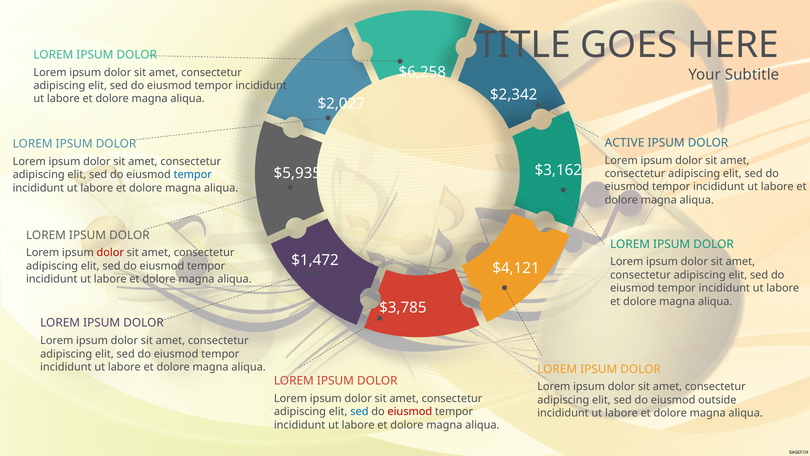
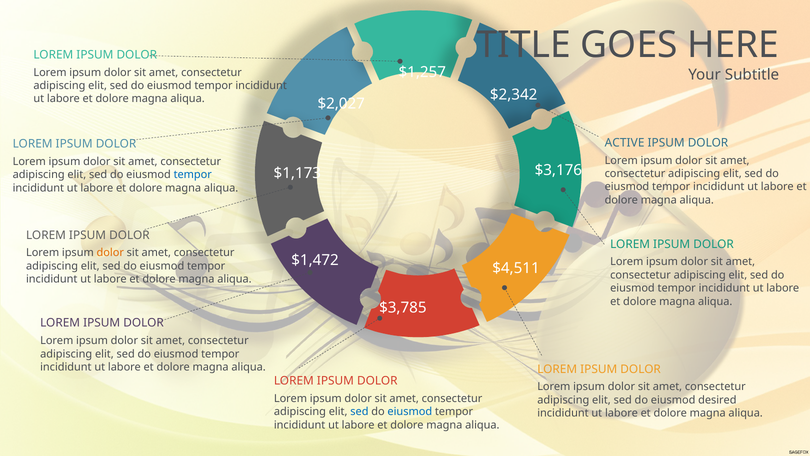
$6,258: $6,258 -> $1,257 (422, 72)
$3,162: $3,162 -> $3,176 (558, 170)
$5,935: $5,935 -> $1,173 (297, 173)
dolor colour: red -> orange (110, 253)
$4,121: $4,121 -> $4,511 (516, 268)
outside: outside -> desired (717, 400)
eiusmod colour: red -> blue (410, 412)
